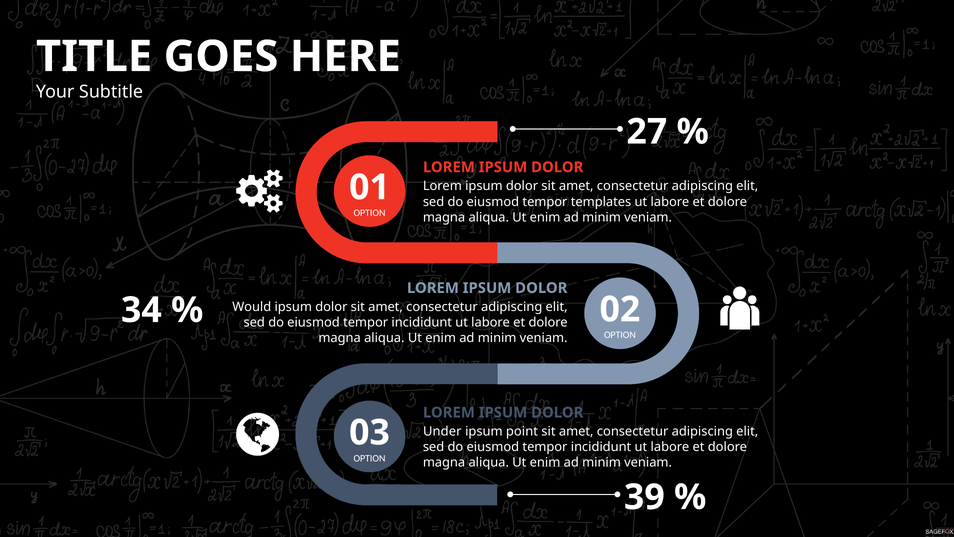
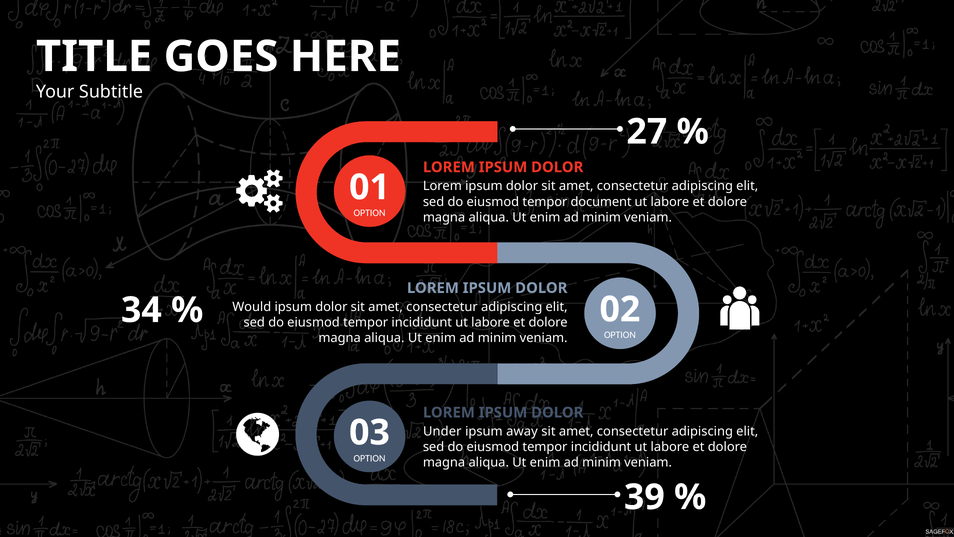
templates: templates -> document (601, 202)
point: point -> away (522, 431)
